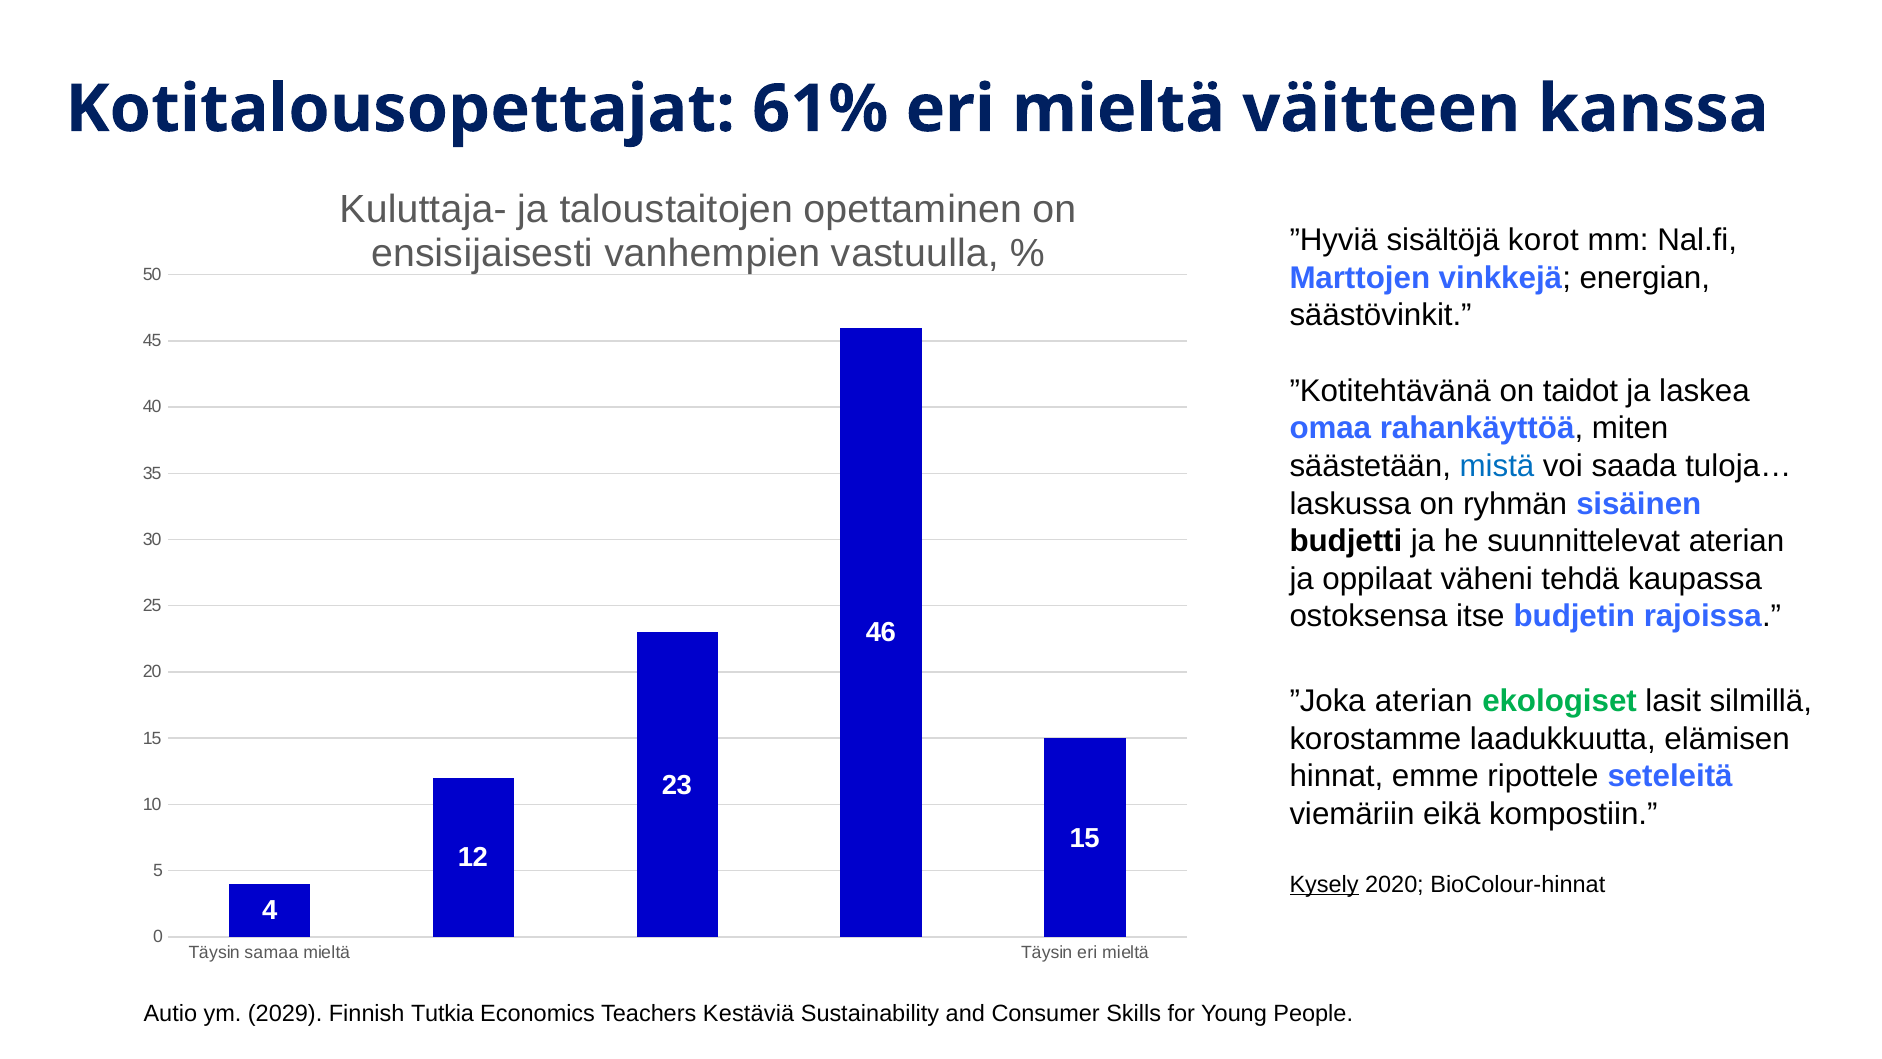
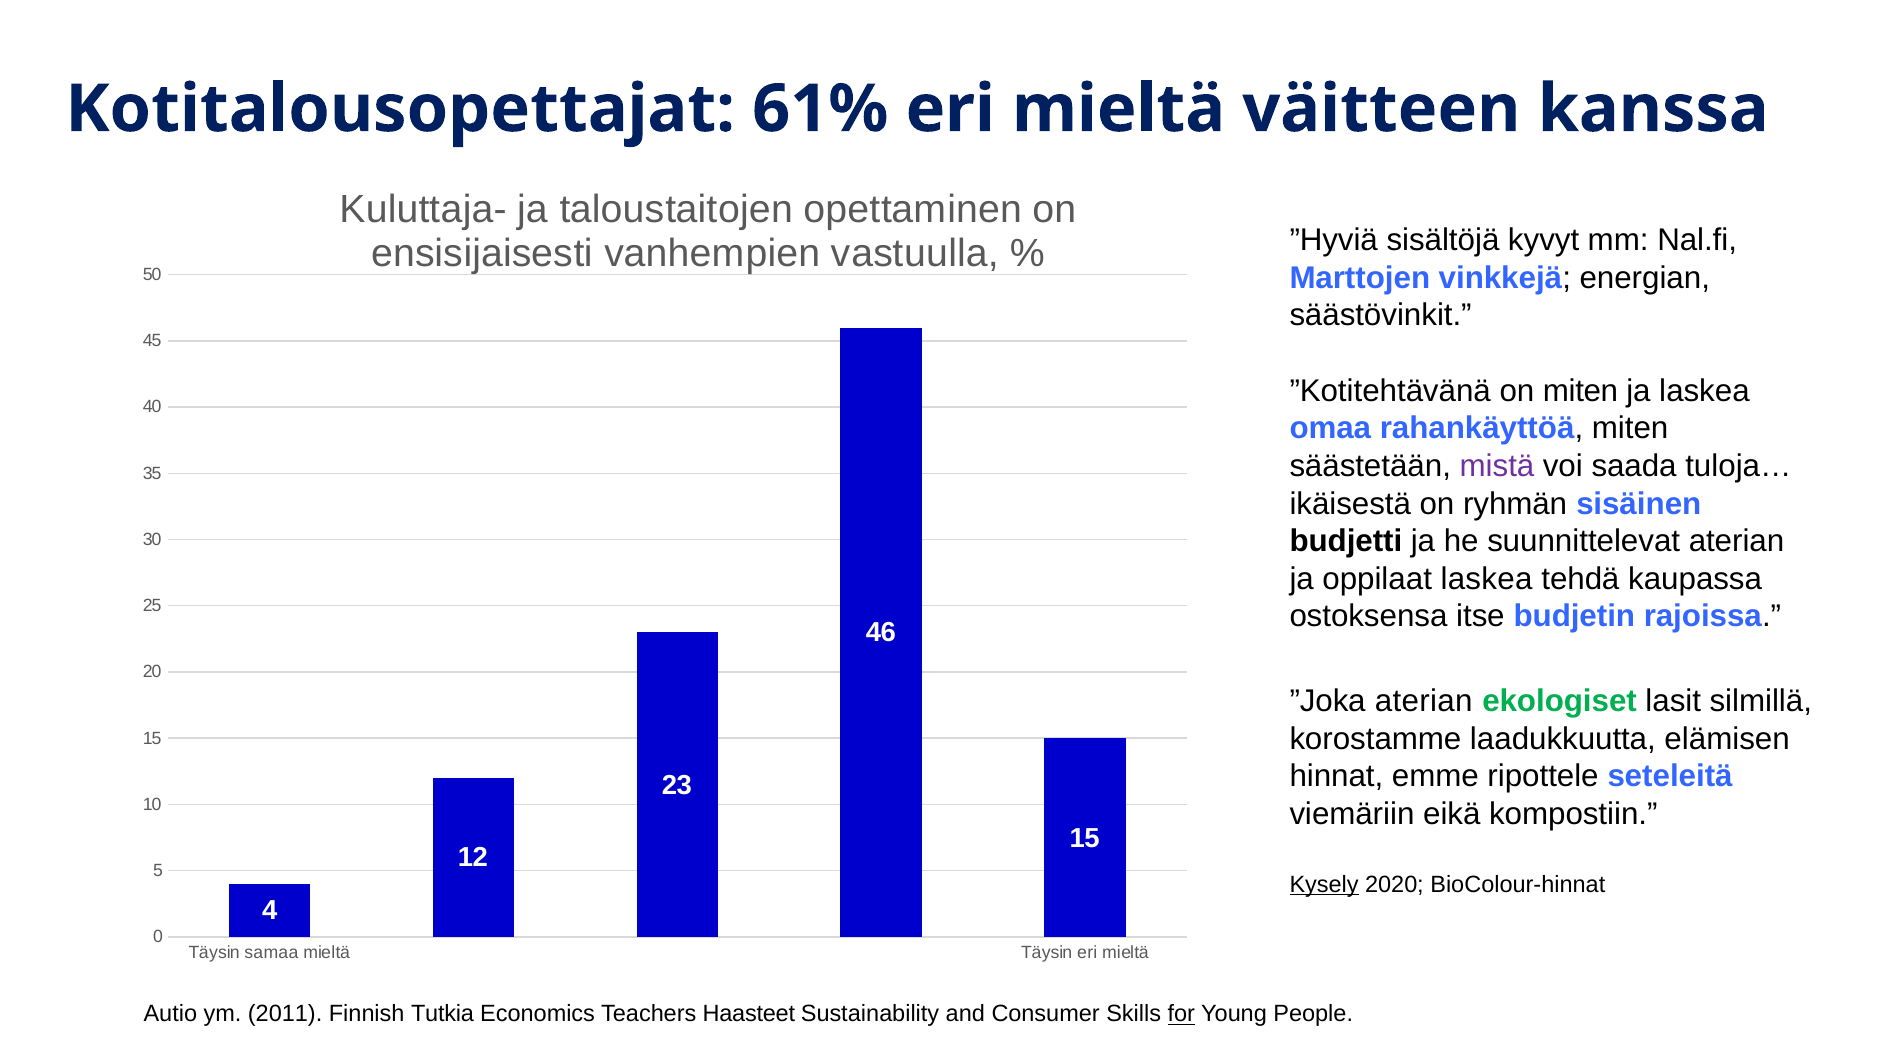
korot: korot -> kyvyt (1544, 240)
on taidot: taidot -> miten (1581, 391)
mistä colour: blue -> purple (1497, 466)
laskussa: laskussa -> ikäisestä (1350, 504)
oppilaat väheni: väheni -> laskea (1487, 579)
2029: 2029 -> 2011 (285, 1014)
Kestäviä: Kestäviä -> Haasteet (749, 1014)
for underline: none -> present (1181, 1014)
